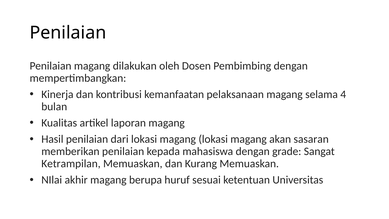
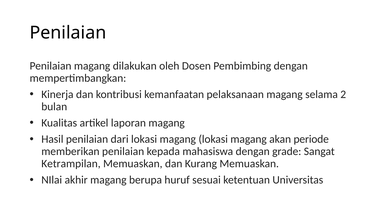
4: 4 -> 2 (343, 94)
sasaran: sasaran -> periode (311, 139)
